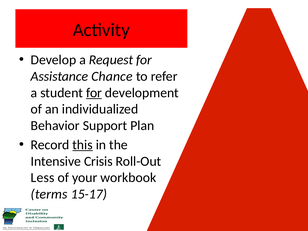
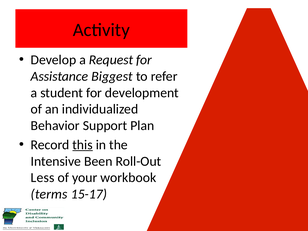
Chance: Chance -> Biggest (112, 76)
for underline: present -> none (94, 93)
Crisis: Crisis -> Been (98, 161)
